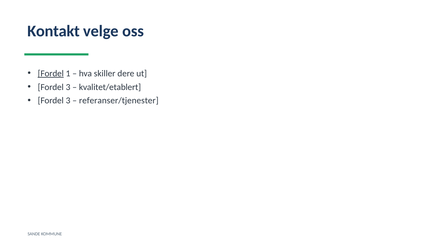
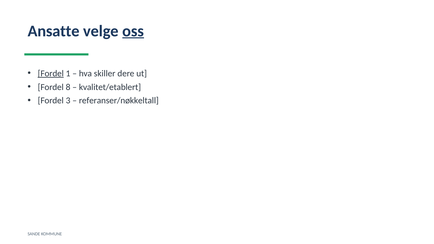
Kontakt: Kontakt -> Ansatte (54, 31)
oss underline: none -> present (133, 31)
3: 3 -> 8 (68, 87)
referanser/tjenester: referanser/tjenester -> referanser/nøkkeltall (119, 101)
